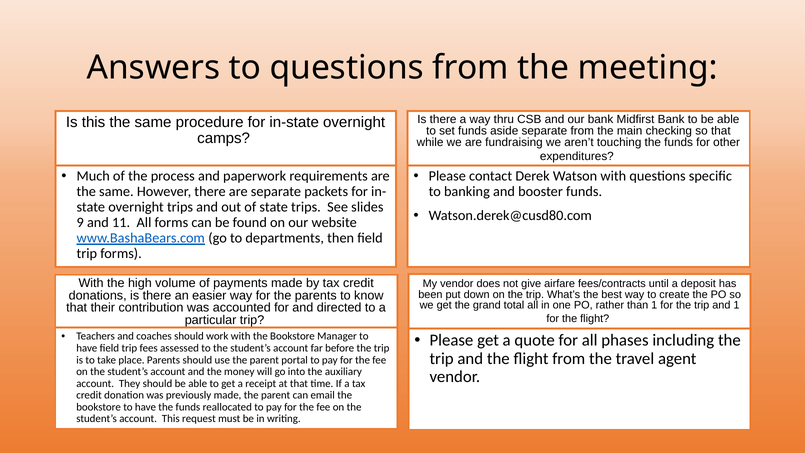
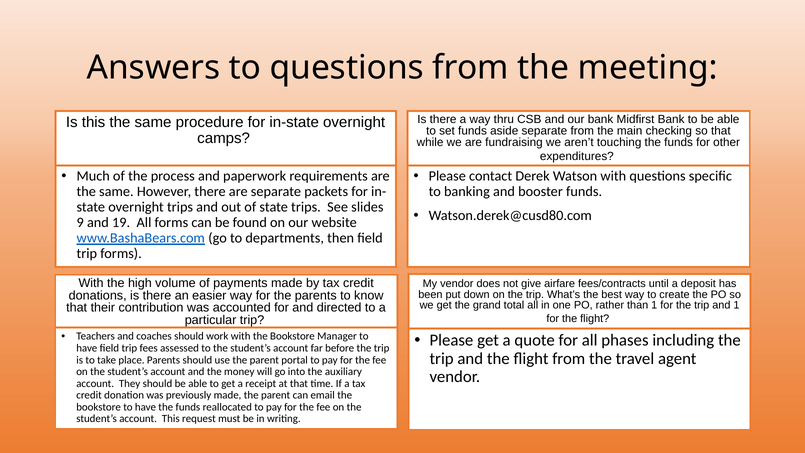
11: 11 -> 19 (121, 222)
